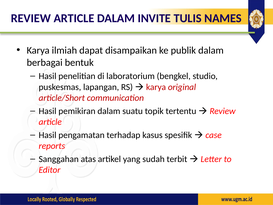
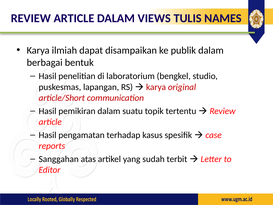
INVITE: INVITE -> VIEWS (154, 18)
